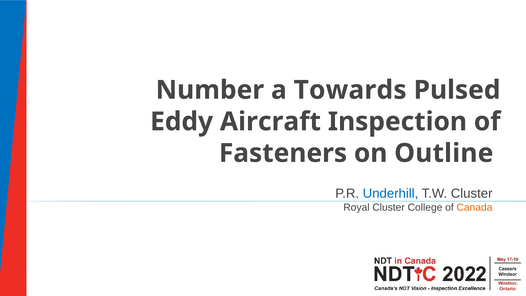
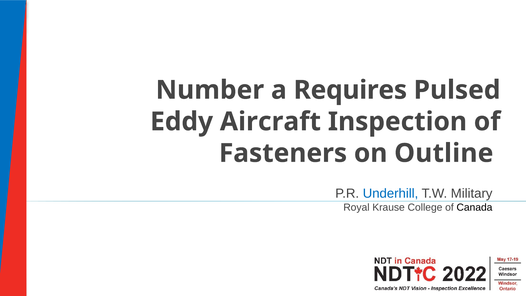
Towards: Towards -> Requires (350, 90)
T.W Cluster: Cluster -> Military (472, 194)
Royal Cluster: Cluster -> Krause (389, 207)
Canada colour: orange -> black (474, 207)
